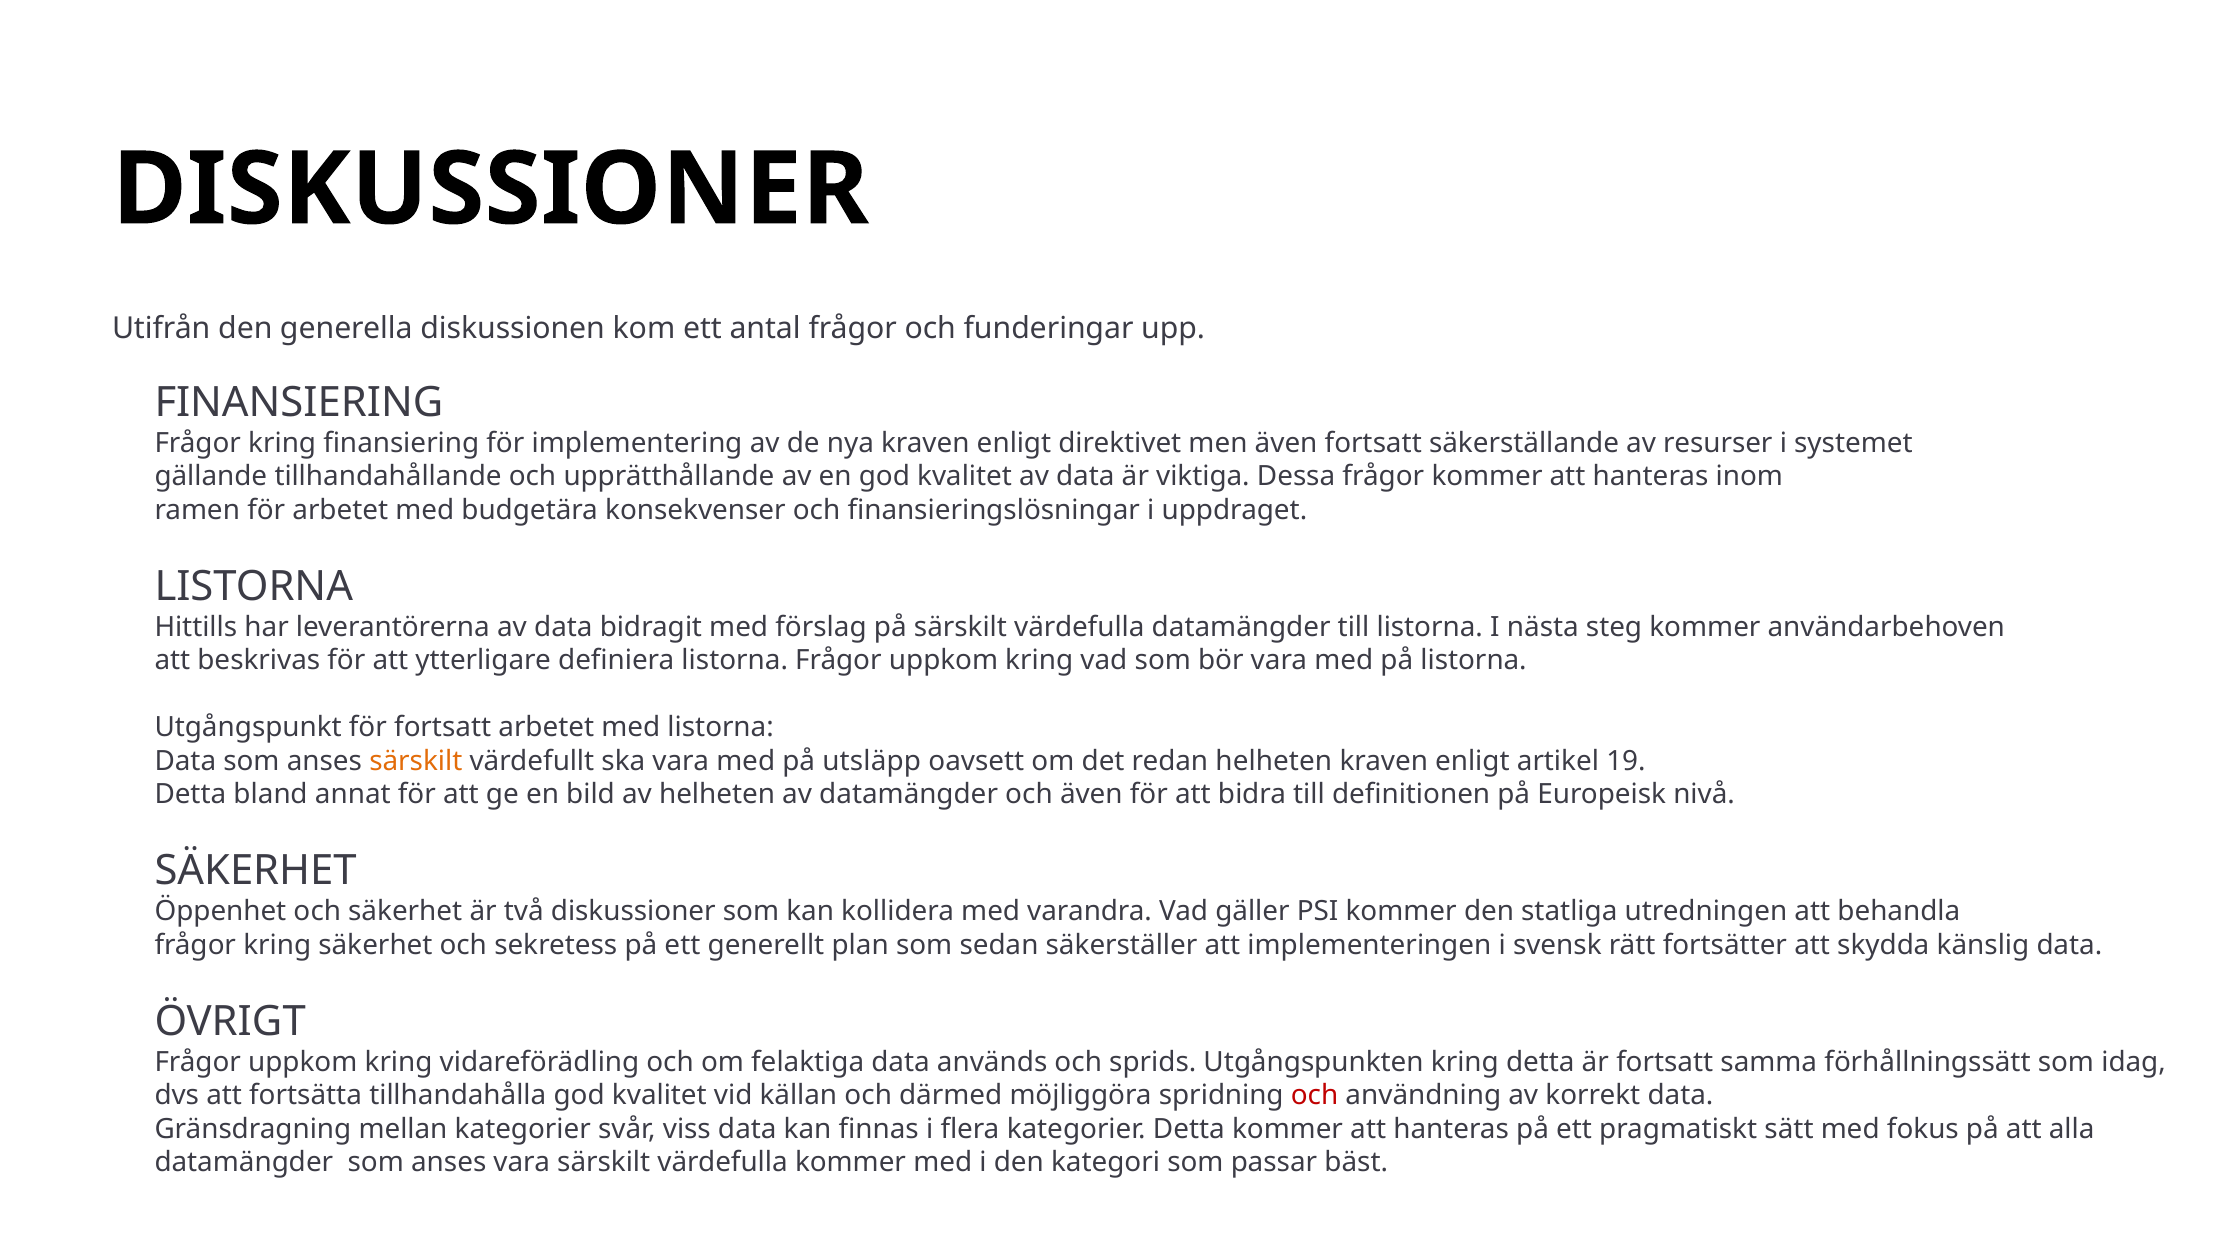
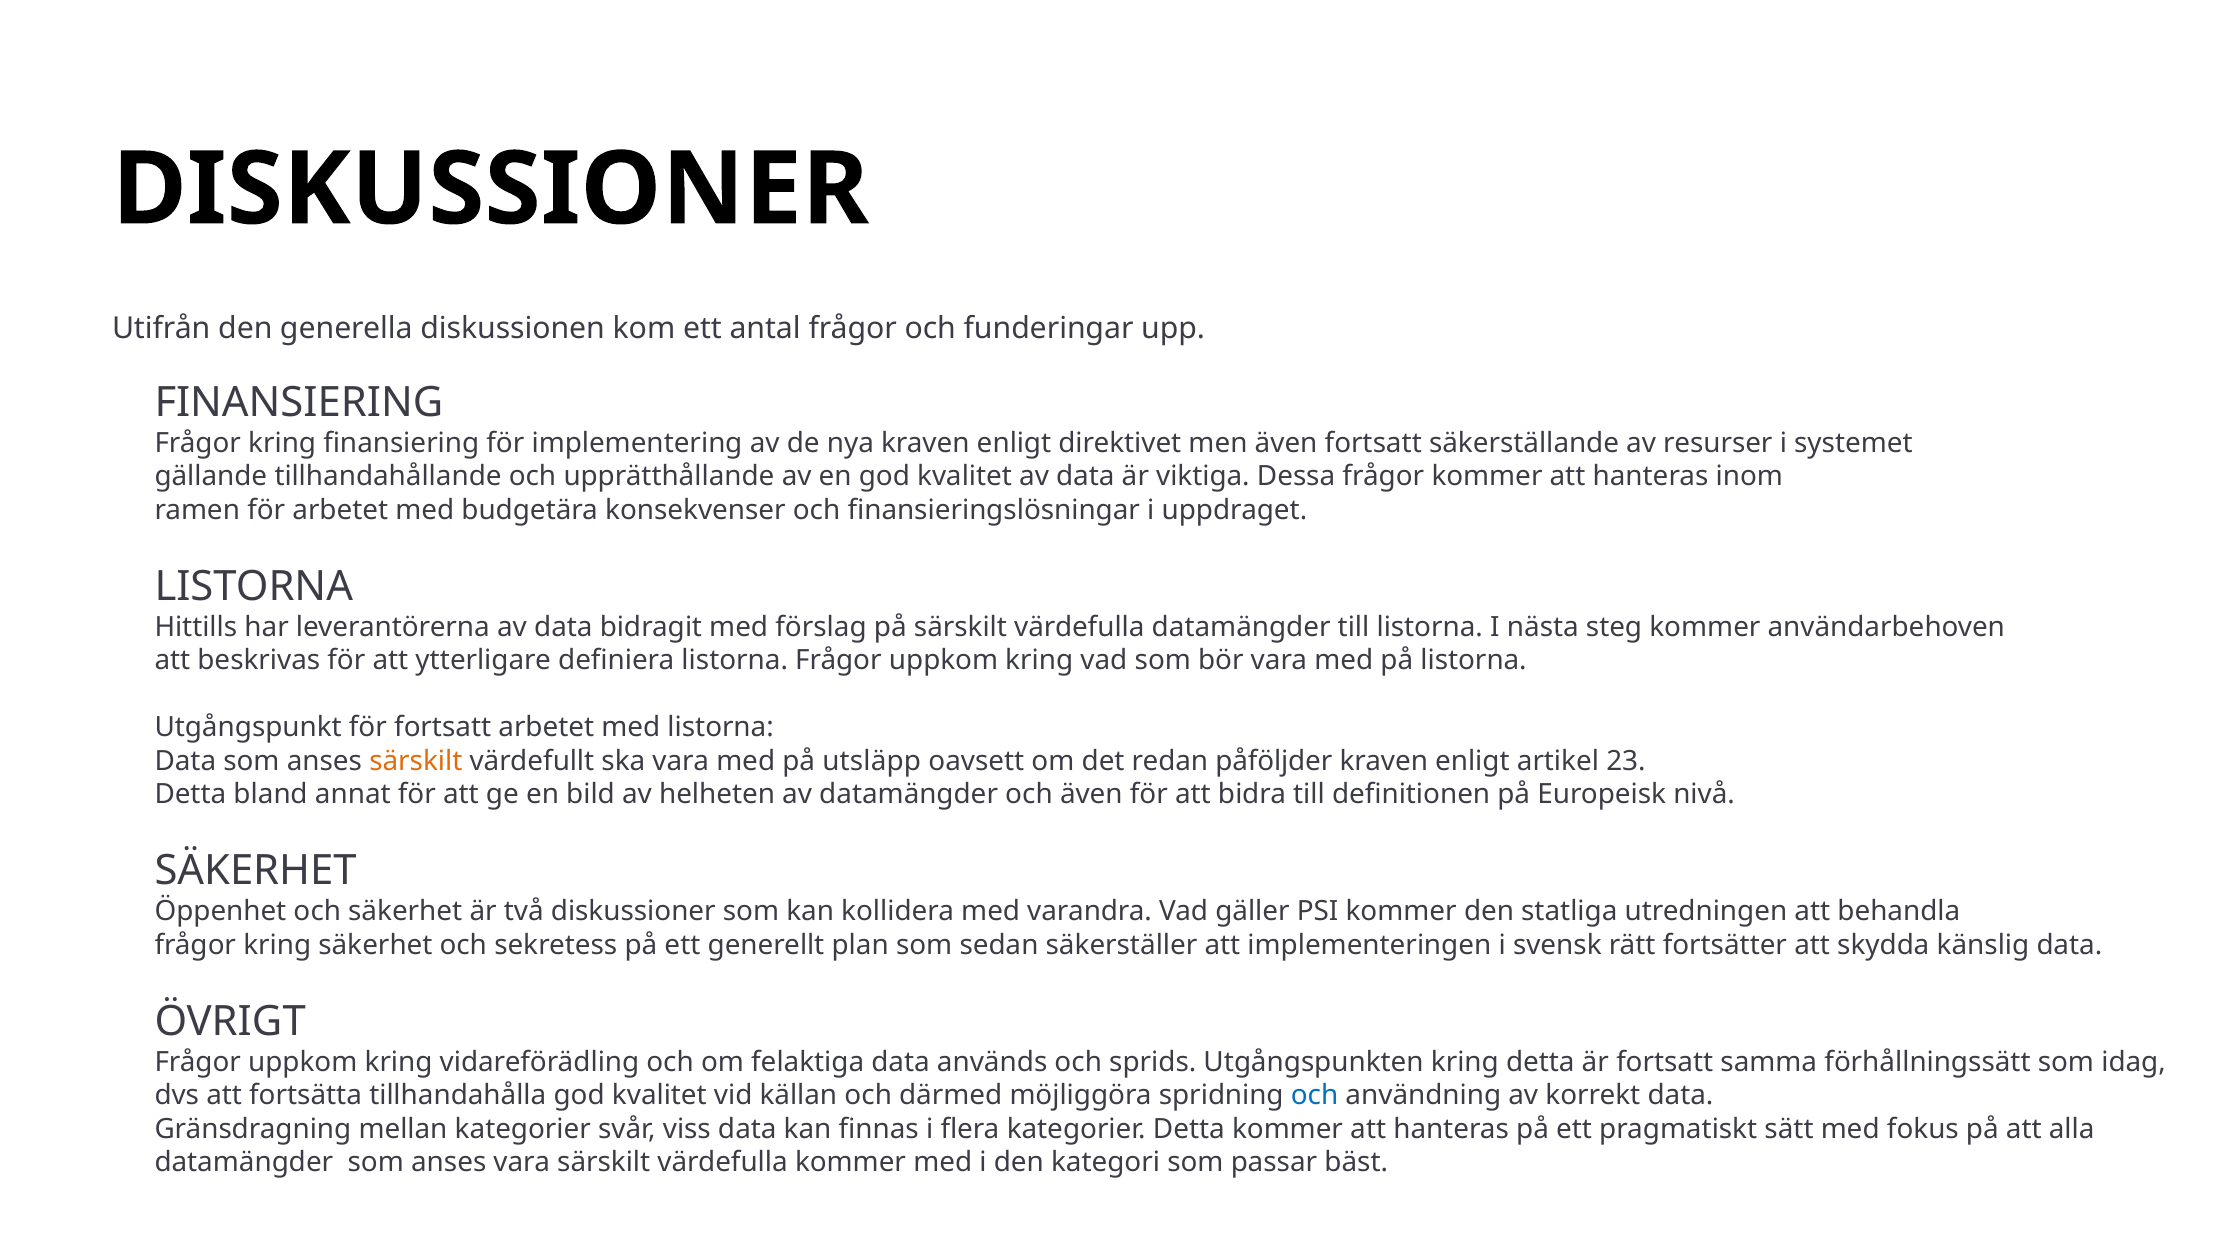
redan helheten: helheten -> påföljder (1274, 761)
19: 19 -> 23 (1626, 761)
och colour: red -> blue (1315, 1096)
